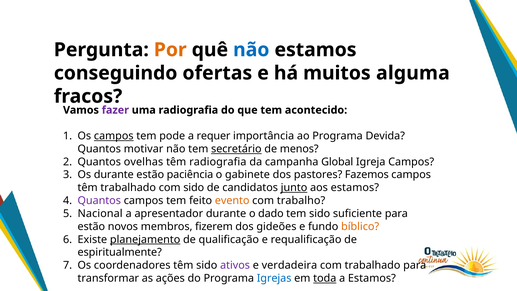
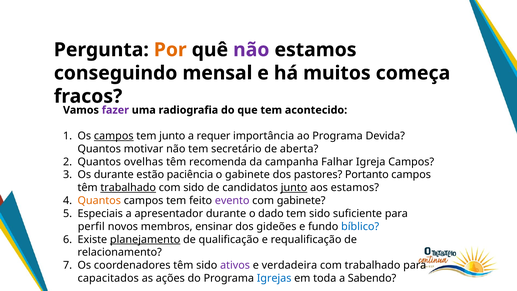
não colour: blue -> purple (251, 50)
ofertas: ofertas -> mensal (217, 73)
alguma: alguma -> começa (413, 73)
tem pode: pode -> junto (172, 136)
secretário underline: present -> none (236, 149)
menos: menos -> aberta (299, 149)
têm radiografia: radiografia -> recomenda (218, 162)
Global: Global -> Falhar (337, 162)
Fazemos: Fazemos -> Portanto (367, 175)
trabalhado underline: none -> present (128, 188)
Quantos colour: purple -> orange (99, 201)
evento colour: orange -> purple (232, 201)
com trabalho: trabalho -> gabinete (301, 201)
Nacional: Nacional -> Especiais (100, 213)
estão: estão -> perfil (91, 226)
fizerem: fizerem -> ensinar (214, 226)
bíblico colour: orange -> blue (360, 226)
espiritualmente: espiritualmente -> relacionamento (120, 252)
transformar: transformar -> capacitados (108, 278)
toda underline: present -> none (325, 278)
a Estamos: Estamos -> Sabendo (372, 278)
